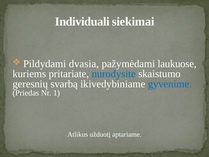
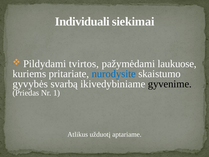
dvasia: dvasia -> tvirtos (84, 64)
geresnių: geresnių -> gyvybės (30, 84)
gyvenime colour: blue -> black (170, 84)
